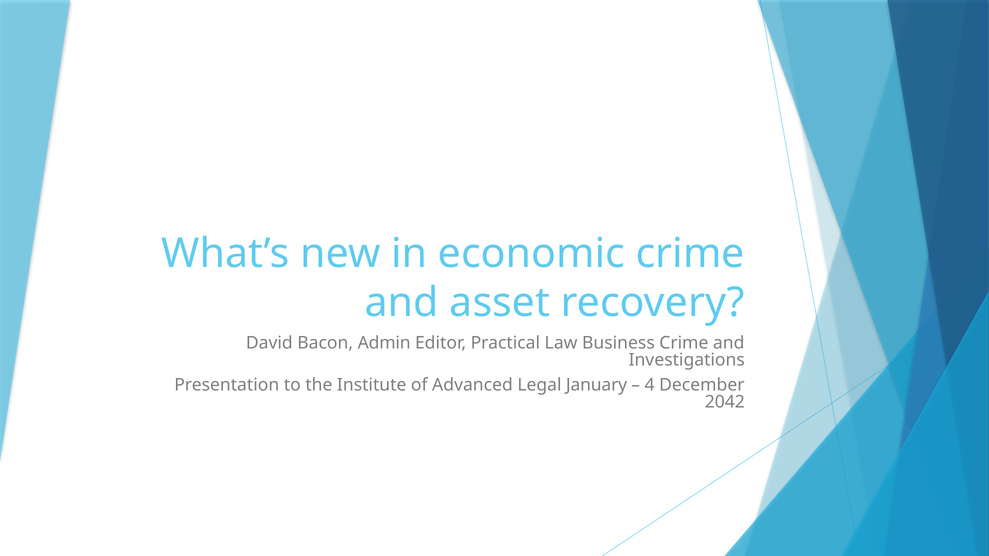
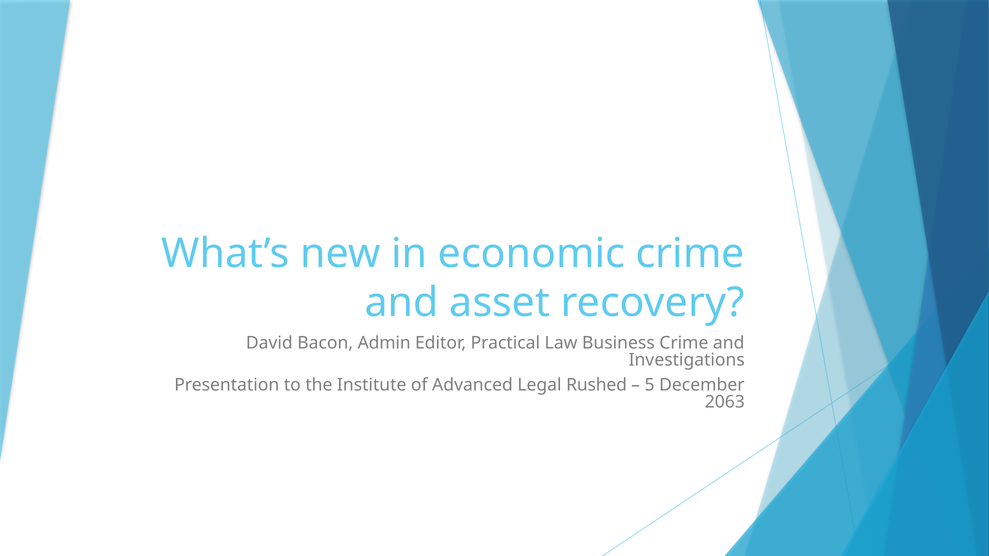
January: January -> Rushed (597, 385)
4: 4 -> 5 (650, 385)
2042: 2042 -> 2063 (725, 402)
